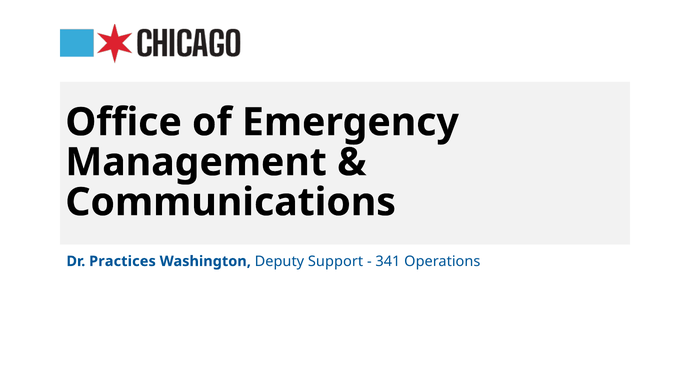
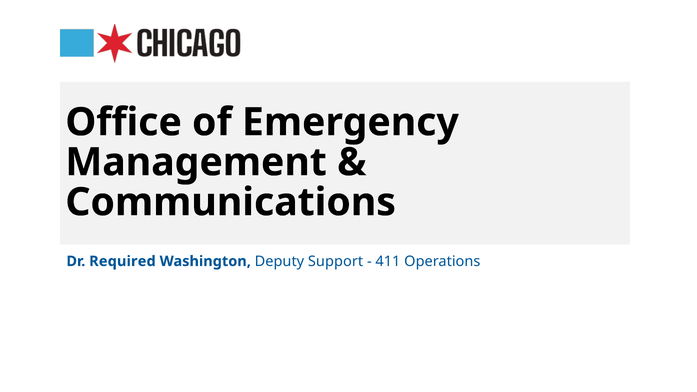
Practices: Practices -> Required (122, 261)
341: 341 -> 411 (388, 261)
